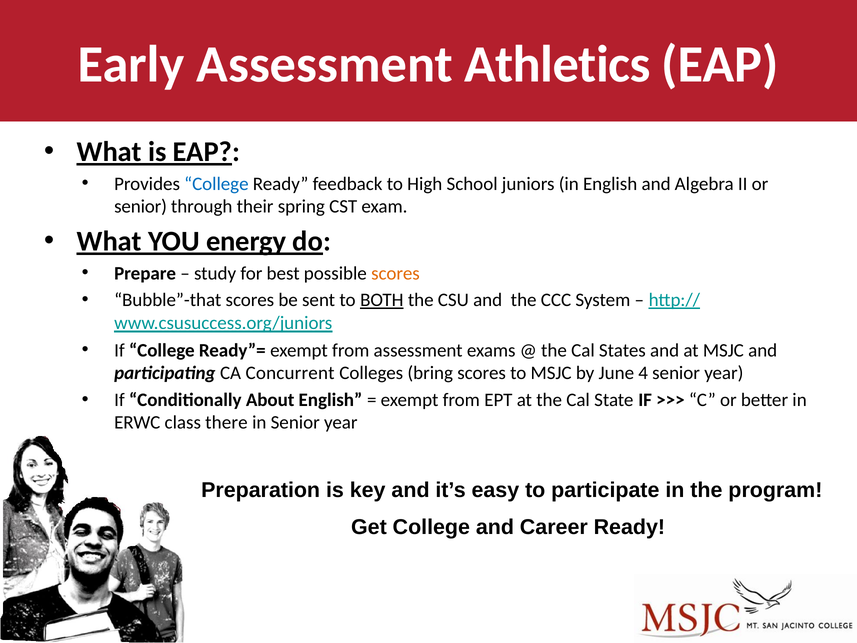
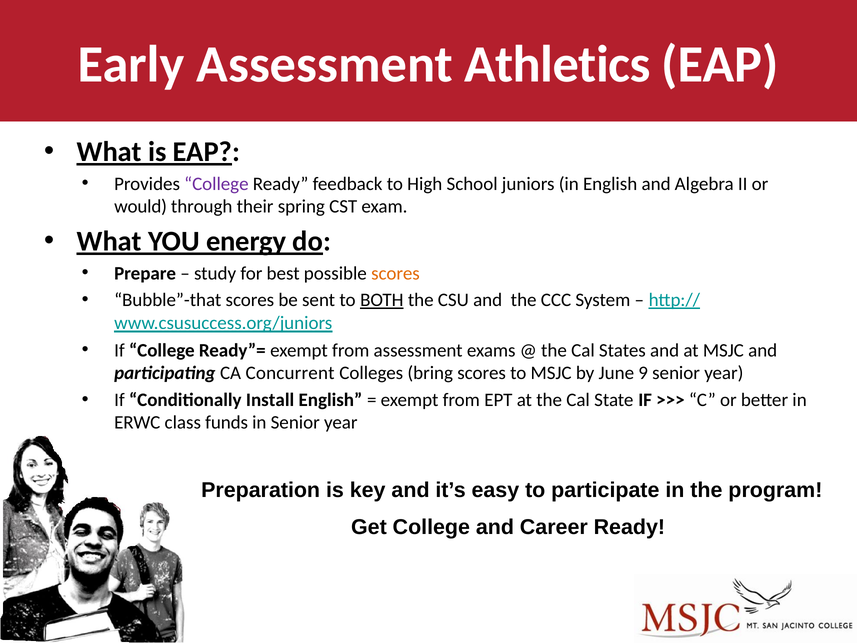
College colour: blue -> purple (216, 184)
senior: senior -> would (141, 207)
4: 4 -> 9 (643, 373)
About: About -> Install (270, 400)
there: there -> funds (227, 423)
